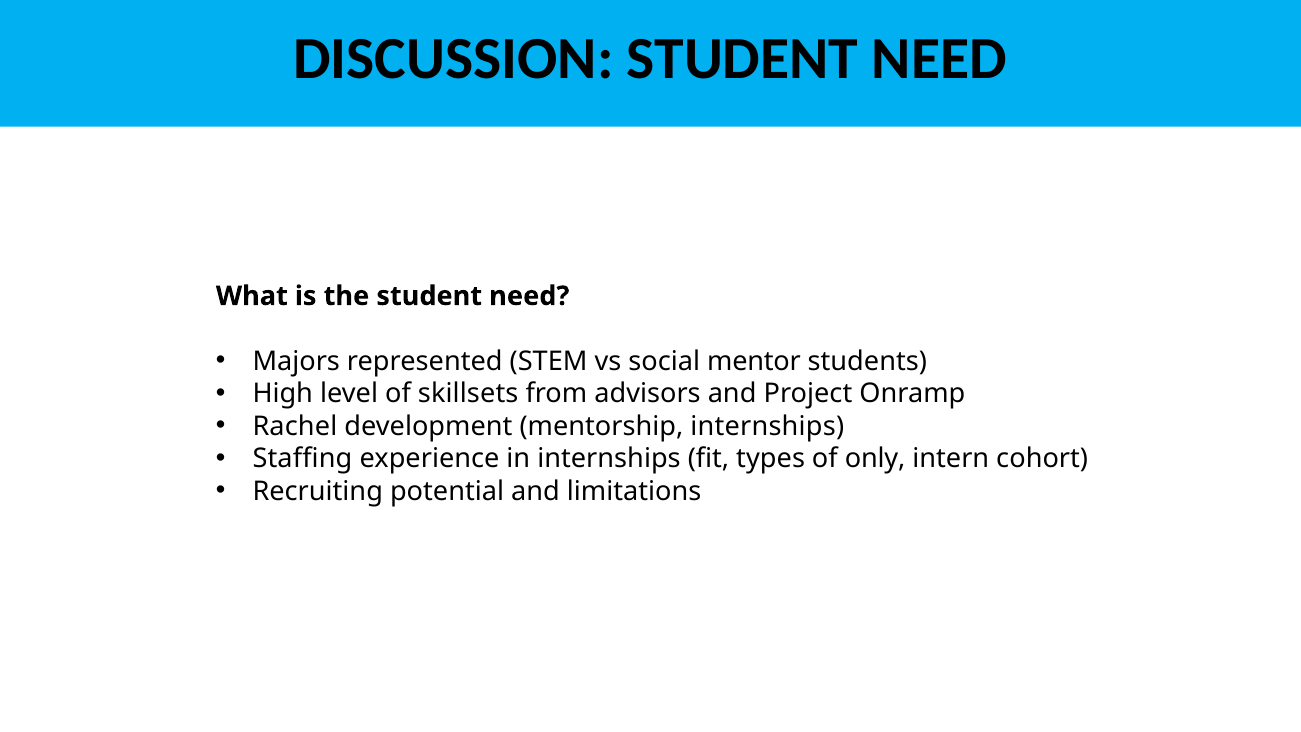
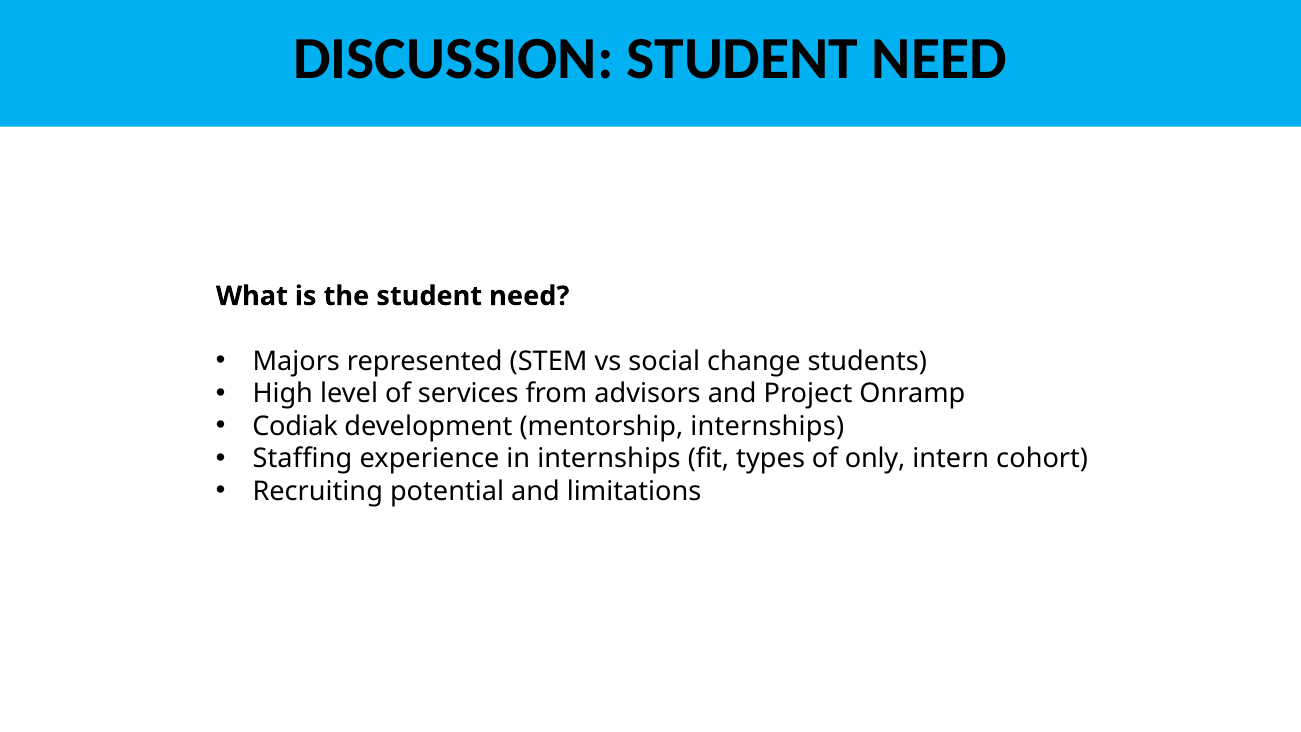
mentor: mentor -> change (754, 361)
skillsets: skillsets -> services (468, 394)
Rachel: Rachel -> Codiak (295, 426)
